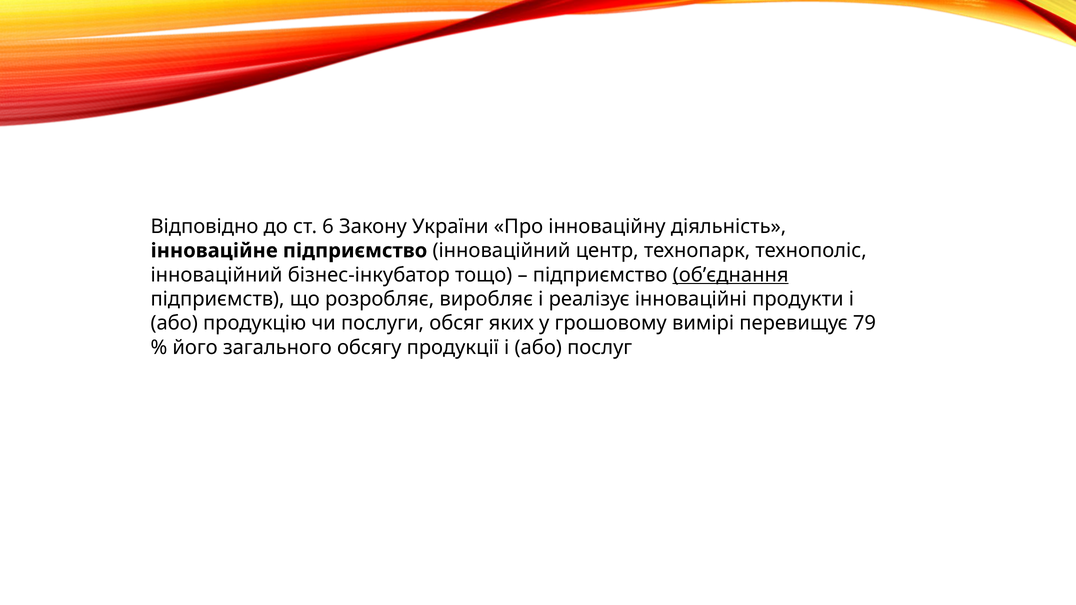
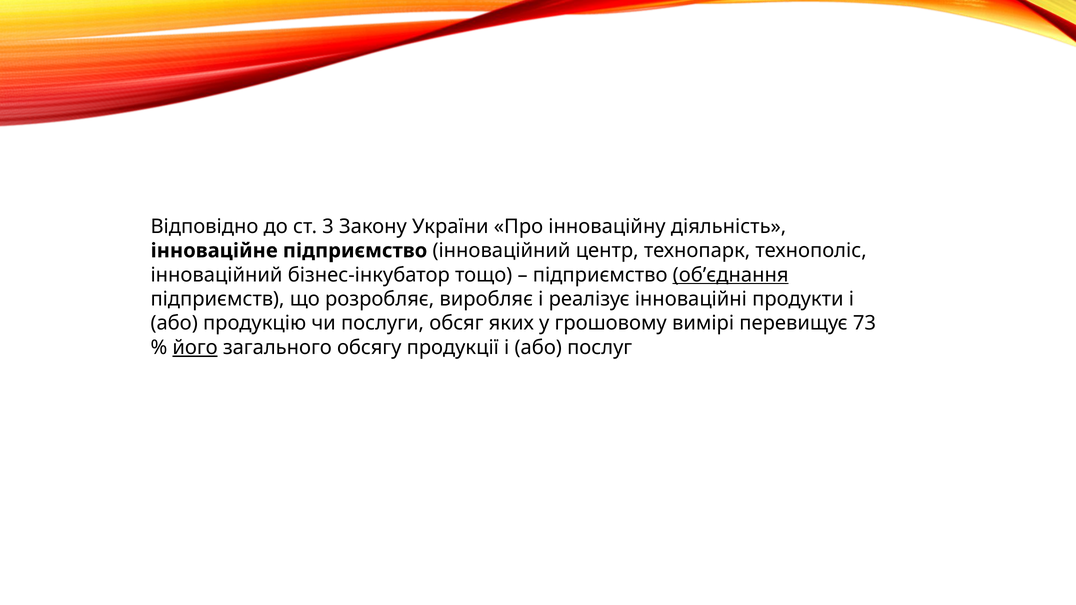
6: 6 -> 3 (328, 227)
79: 79 -> 73 (864, 323)
його underline: none -> present (195, 348)
